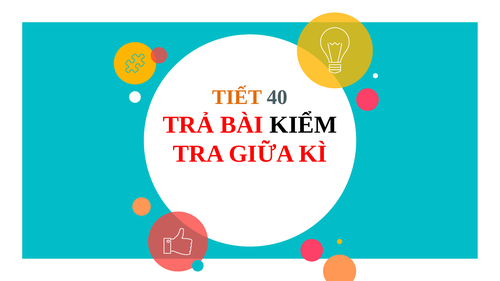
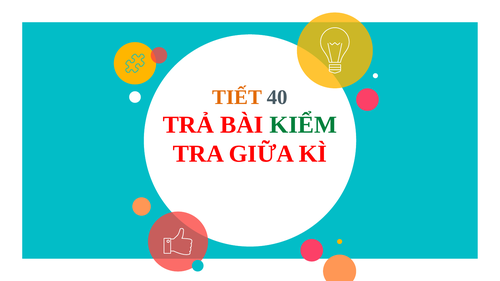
KIỂM colour: black -> green (303, 125)
